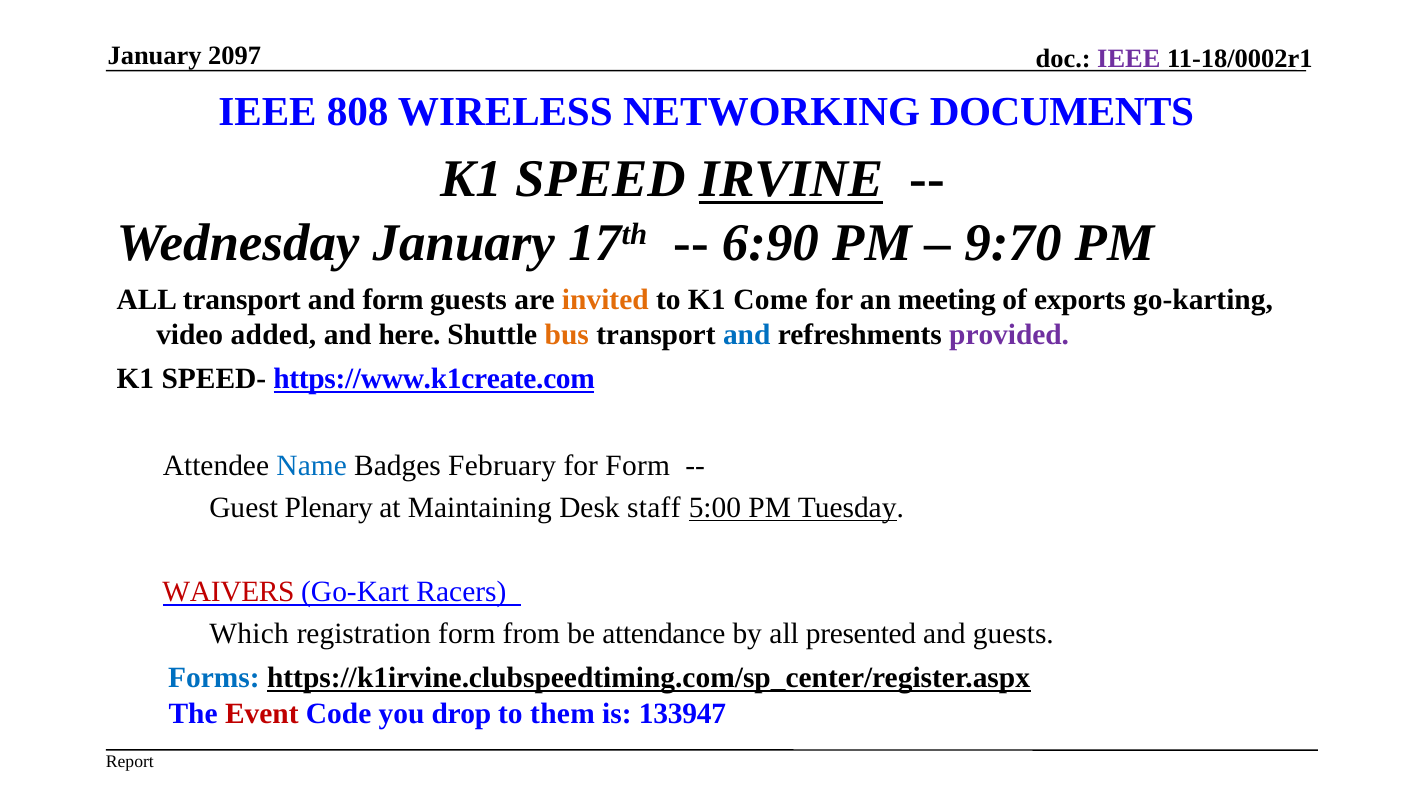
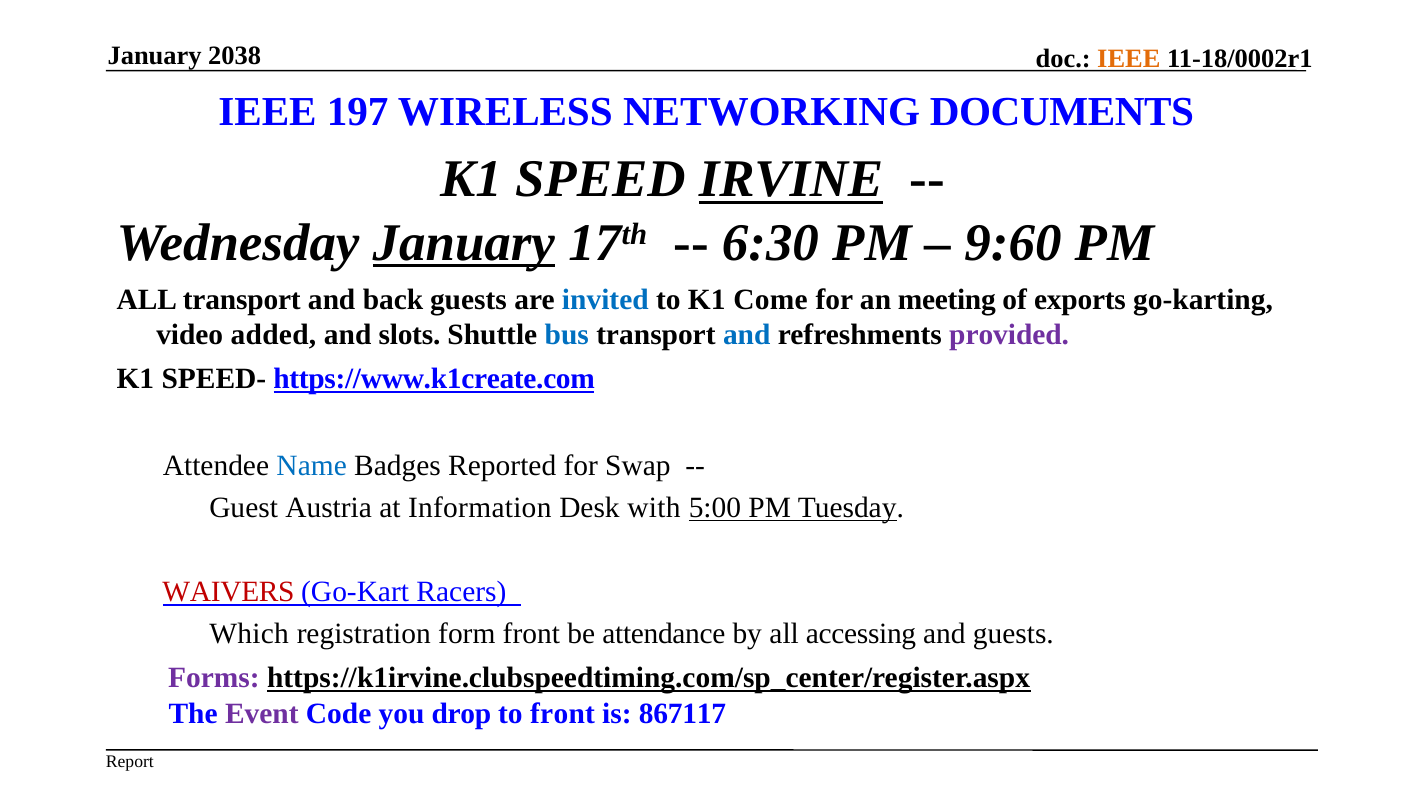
2097: 2097 -> 2038 (235, 56)
IEEE colour: purple -> orange (1129, 59)
808: 808 -> 197 (358, 112)
January underline: none -> present (464, 243)
6:90: 6:90 -> 6:30 (770, 243)
9:70: 9:70 -> 9:60 (1013, 243)
and form: form -> back (393, 300)
invited colour: orange -> blue (605, 300)
here: here -> slots (409, 335)
bus colour: orange -> blue (567, 335)
February: February -> Reported (502, 466)
for Form: Form -> Swap (638, 466)
Plenary: Plenary -> Austria (329, 508)
Maintaining: Maintaining -> Information (480, 508)
staff: staff -> with (654, 508)
form from: from -> front (531, 634)
presented: presented -> accessing (861, 634)
Forms colour: blue -> purple (214, 678)
Event colour: red -> purple (262, 714)
to them: them -> front (563, 714)
133947: 133947 -> 867117 (683, 714)
